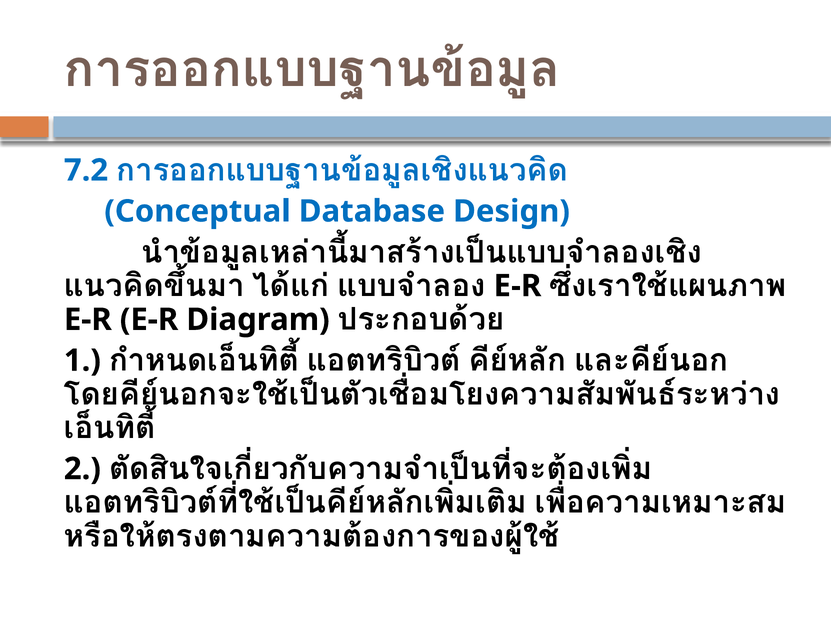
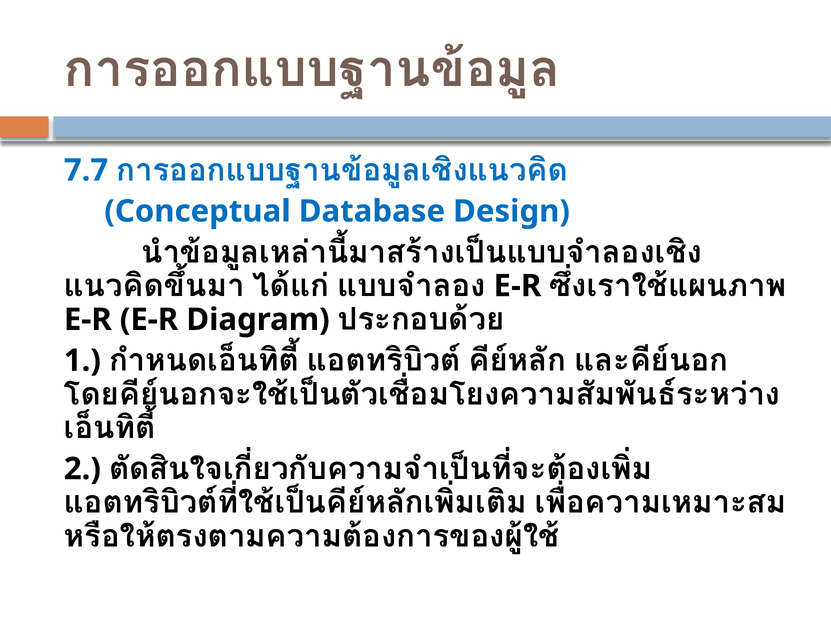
7.2: 7.2 -> 7.7 (86, 170)
